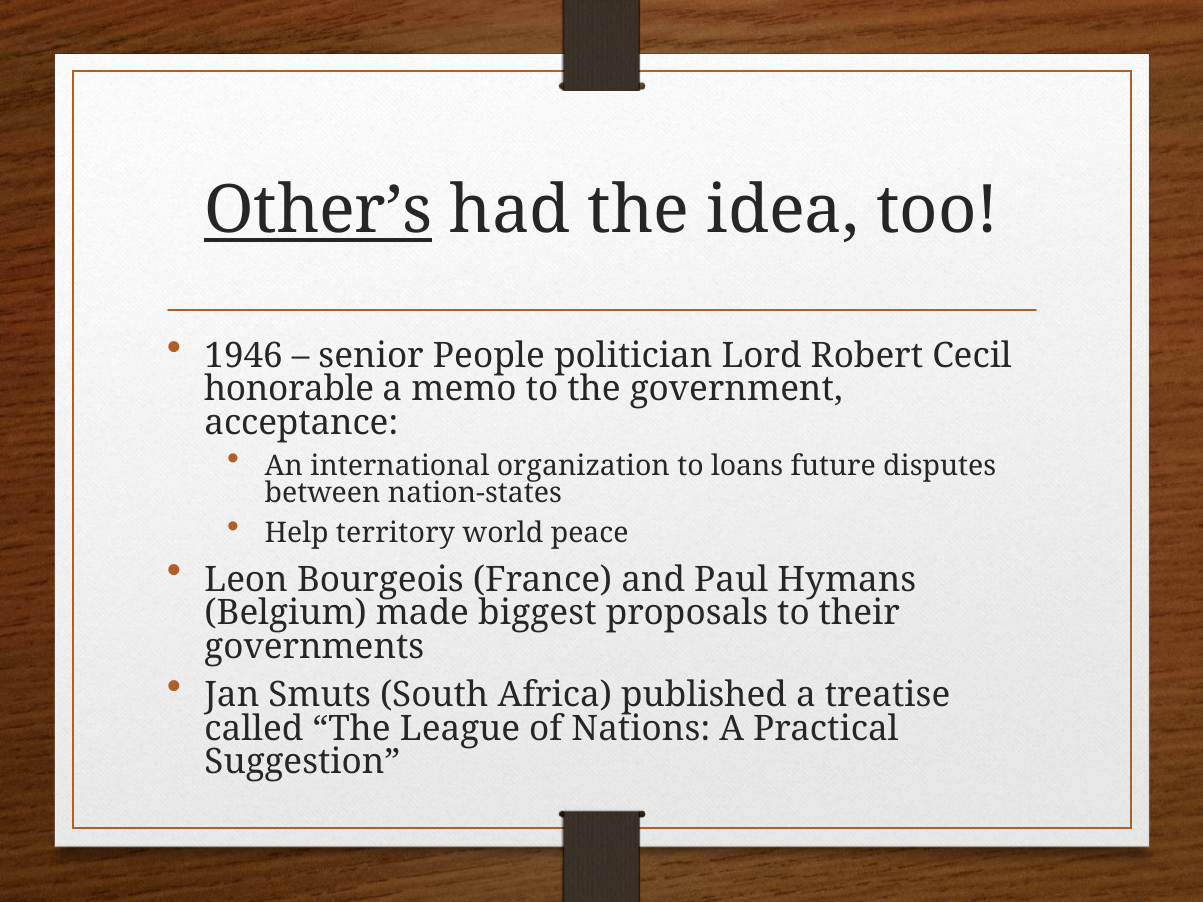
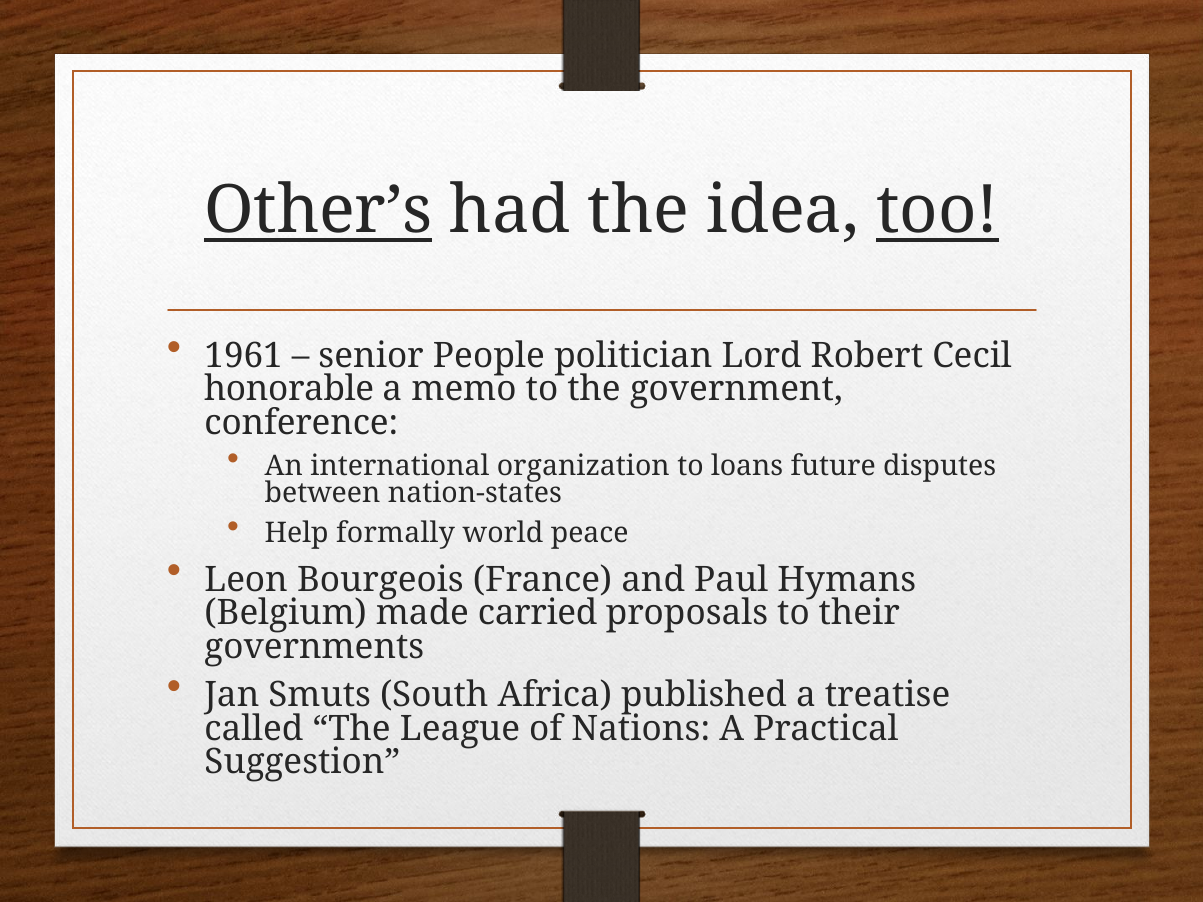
too underline: none -> present (938, 211)
1946: 1946 -> 1961 (244, 356)
acceptance: acceptance -> conference (301, 423)
territory: territory -> formally (395, 534)
biggest: biggest -> carried (538, 613)
